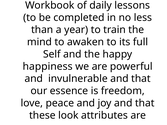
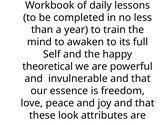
happiness: happiness -> theoretical (48, 67)
